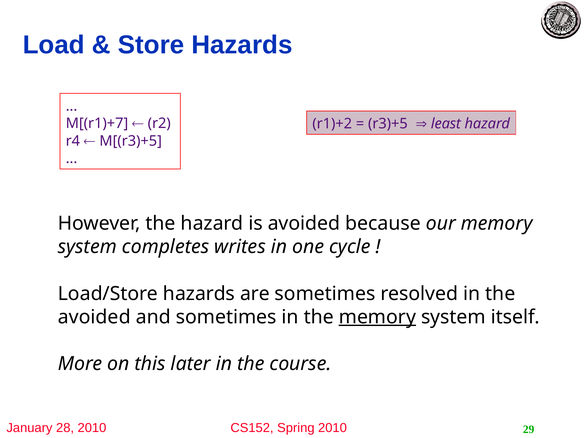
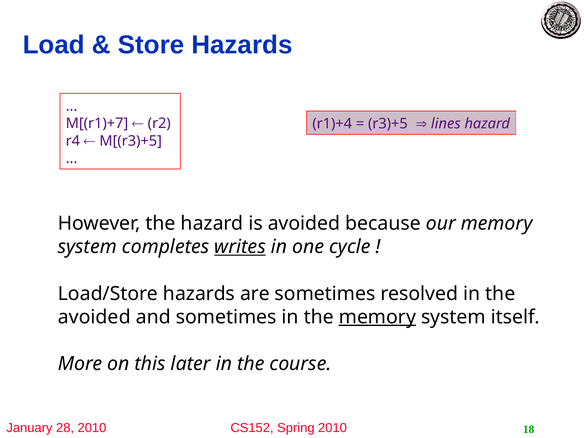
r1)+2: r1)+2 -> r1)+4 (332, 124)
least: least -> lines (446, 124)
writes underline: none -> present (240, 247)
29: 29 -> 18 (529, 429)
